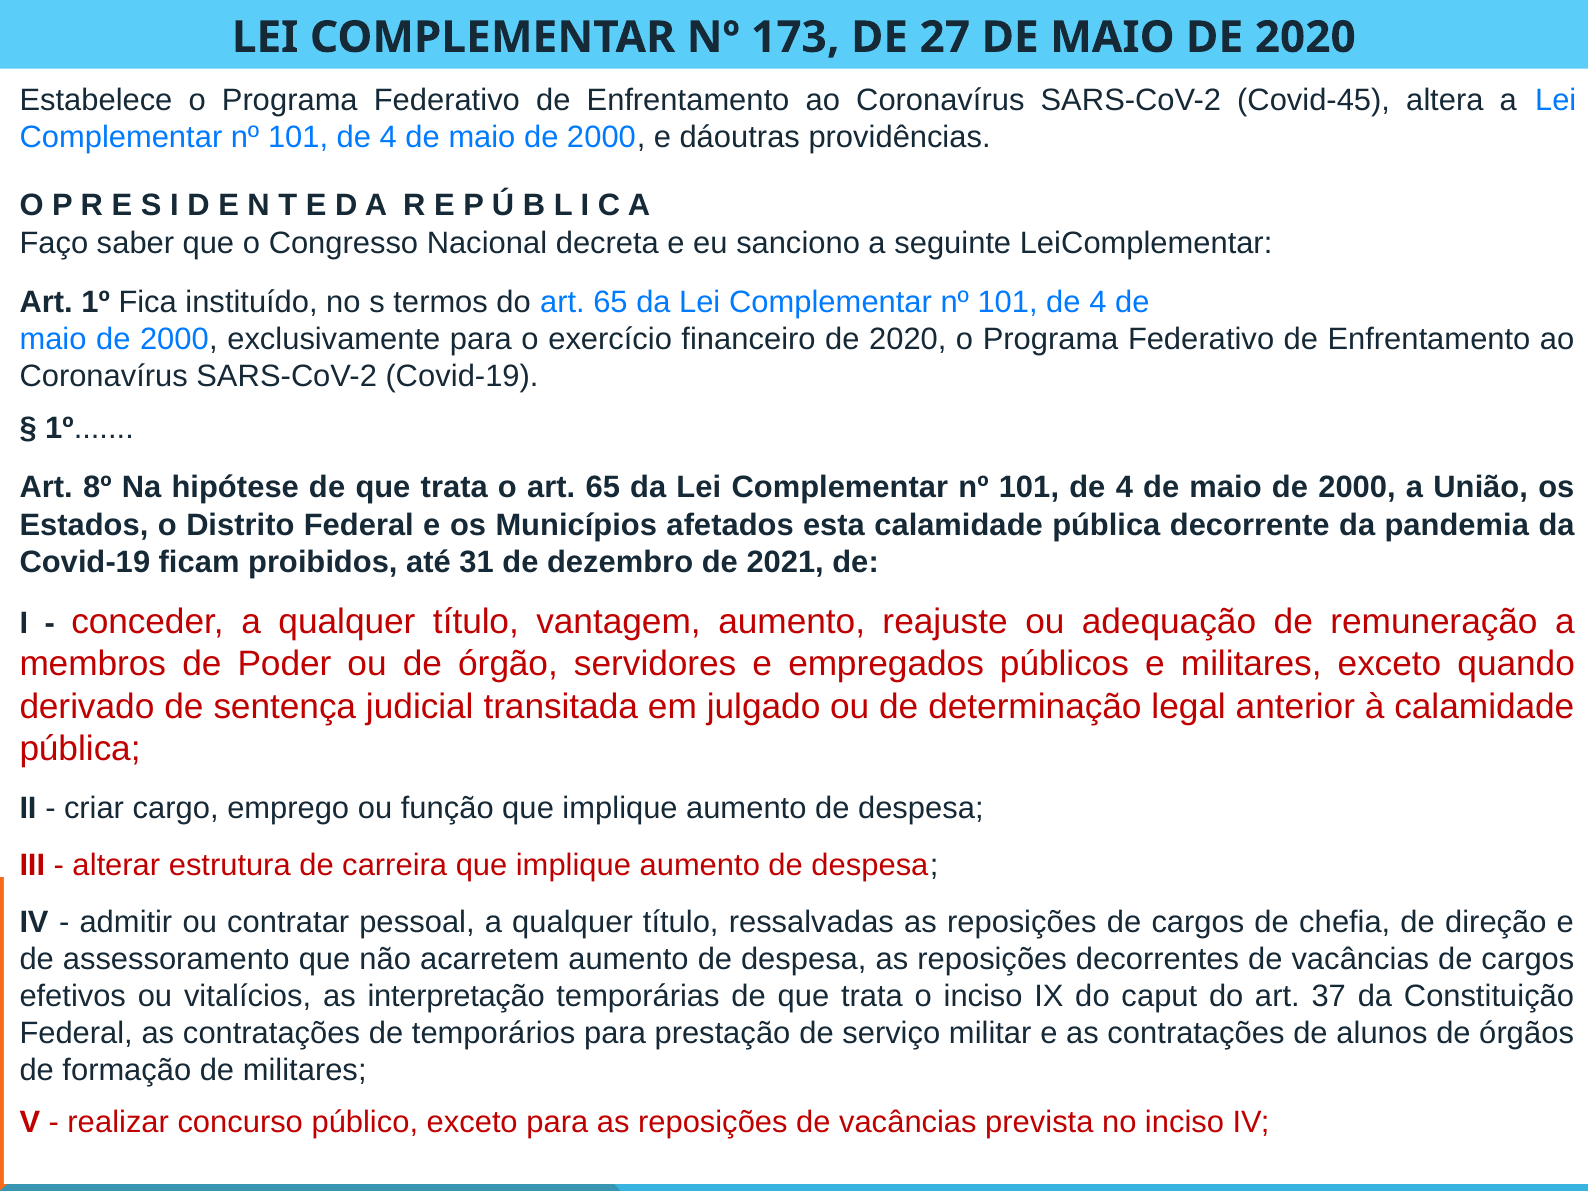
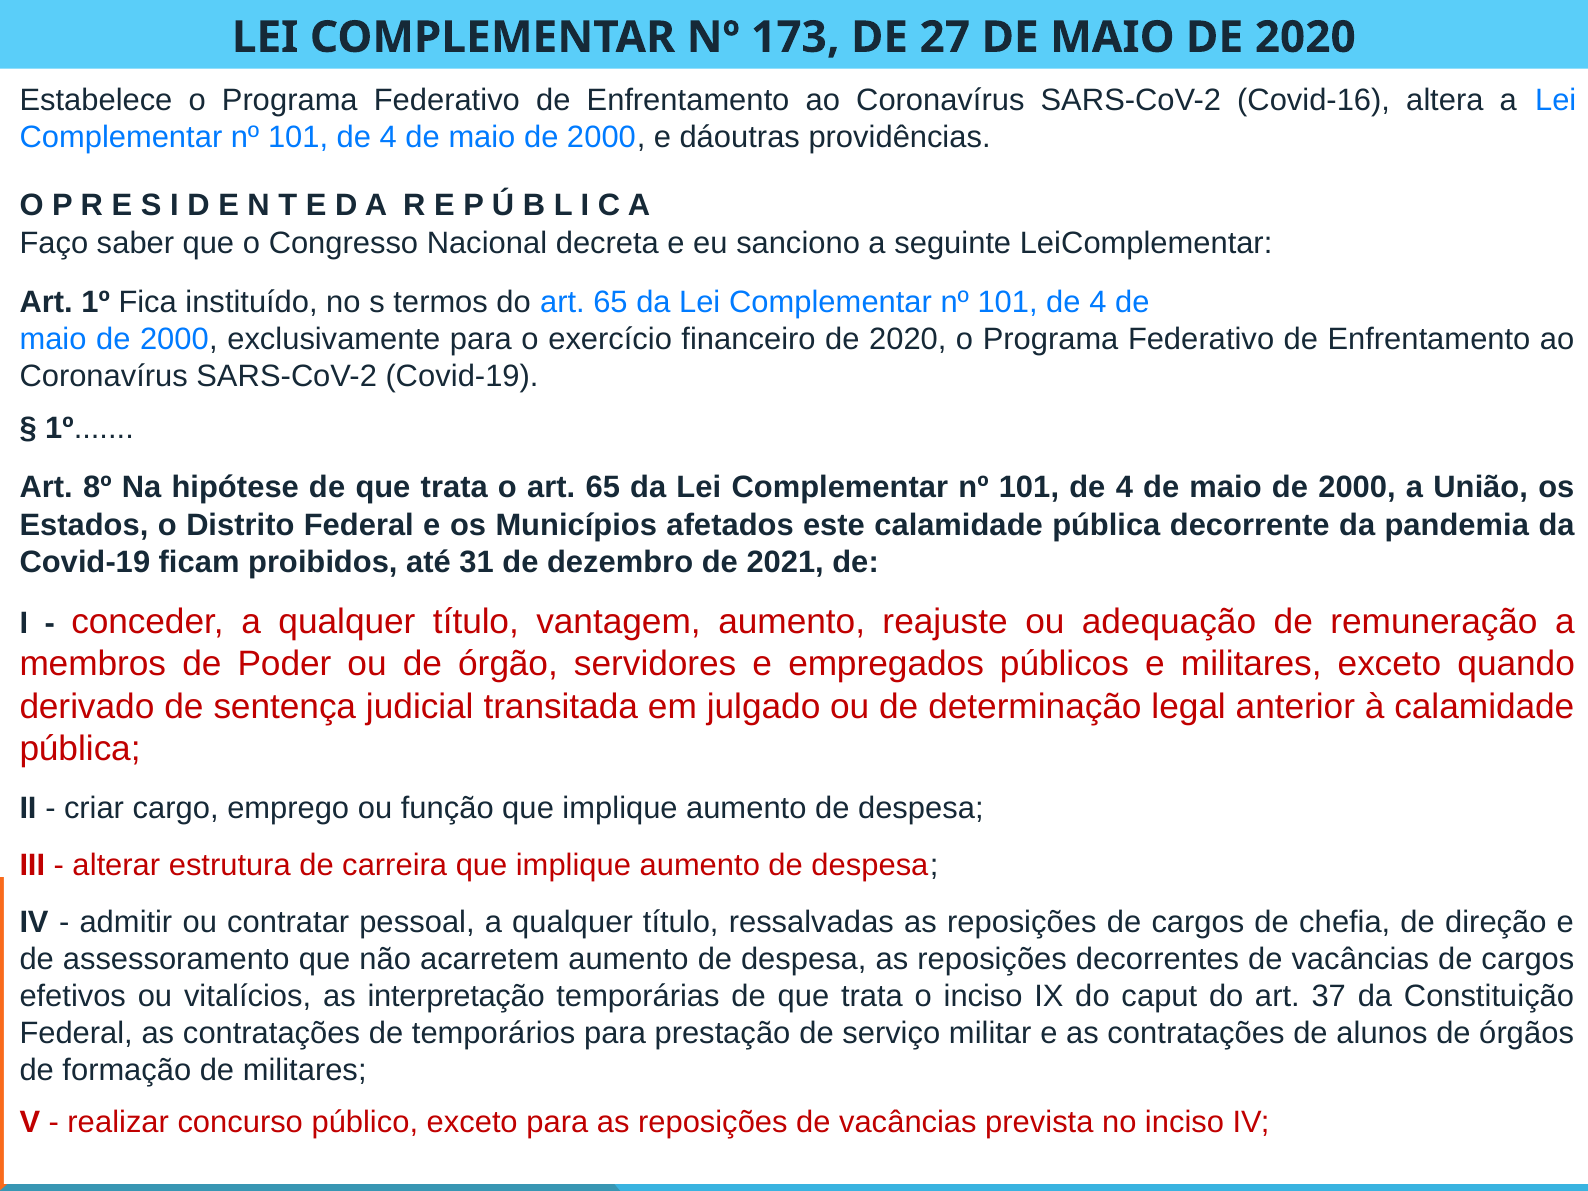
Covid-45: Covid-45 -> Covid-16 (1314, 100)
esta: esta -> este (834, 525)
